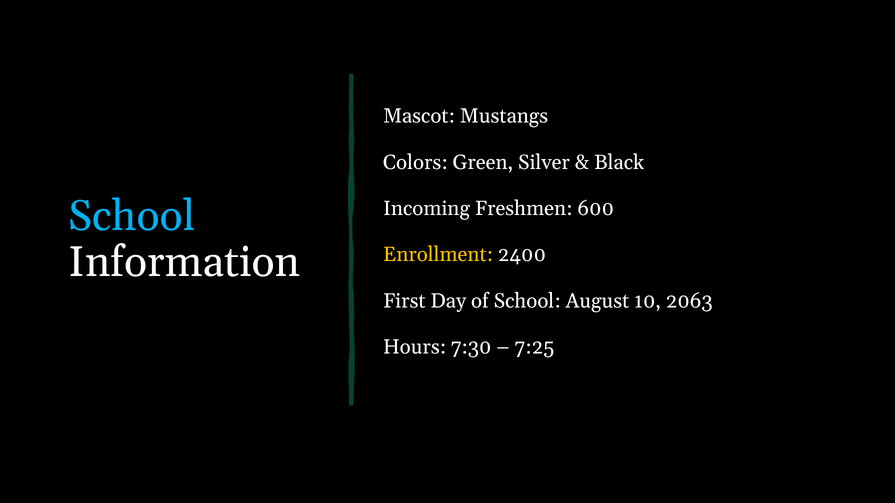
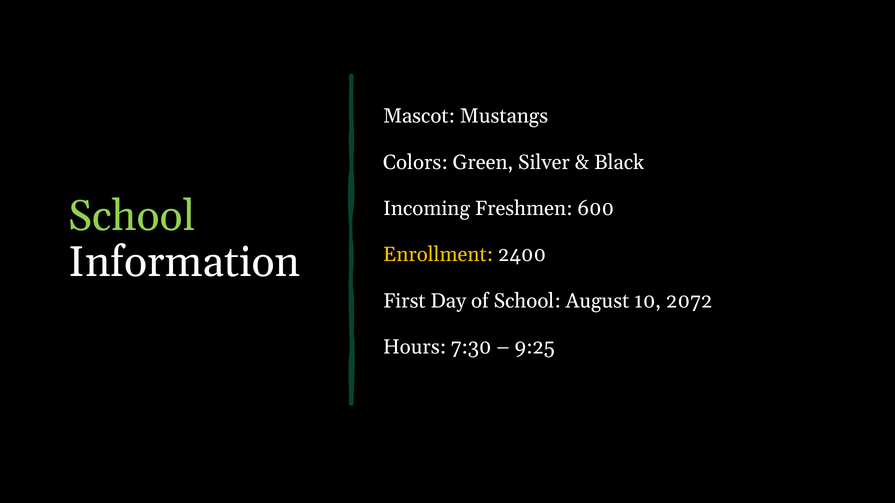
School colour: light blue -> light green (132, 216)
2063: 2063 -> 2072 (689, 301)
7:25: 7:25 -> 9:25 (535, 347)
